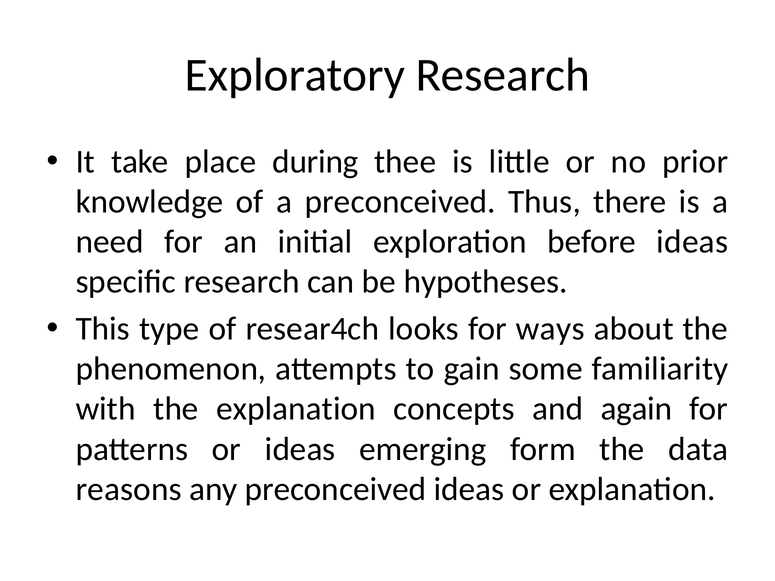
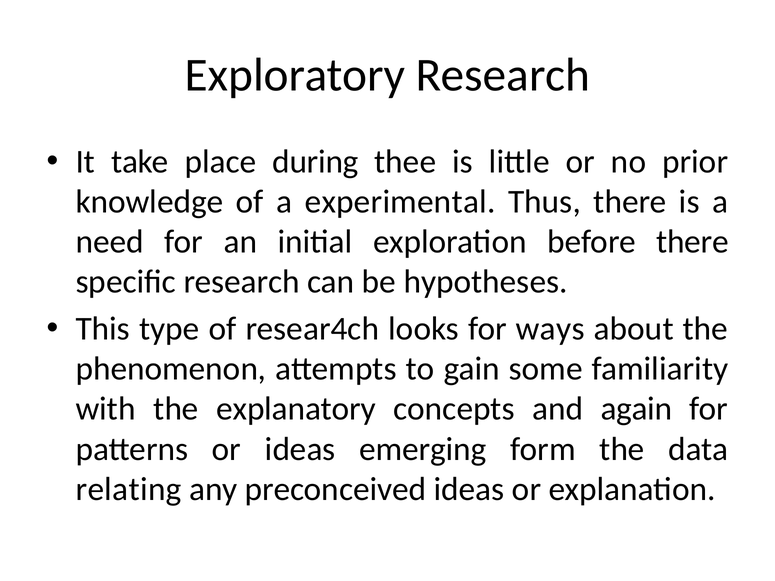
a preconceived: preconceived -> experimental (400, 202)
before ideas: ideas -> there (693, 242)
the explanation: explanation -> explanatory (296, 409)
reasons: reasons -> relating (129, 489)
